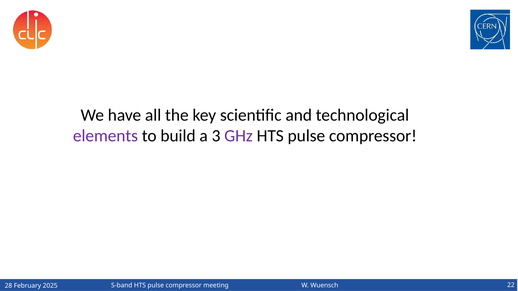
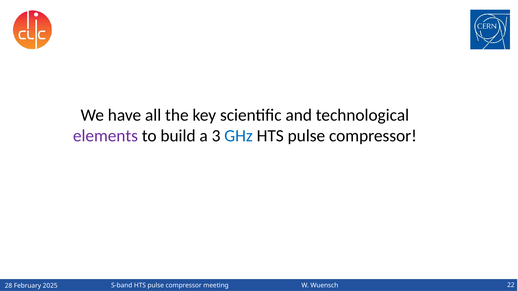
GHz colour: purple -> blue (239, 136)
